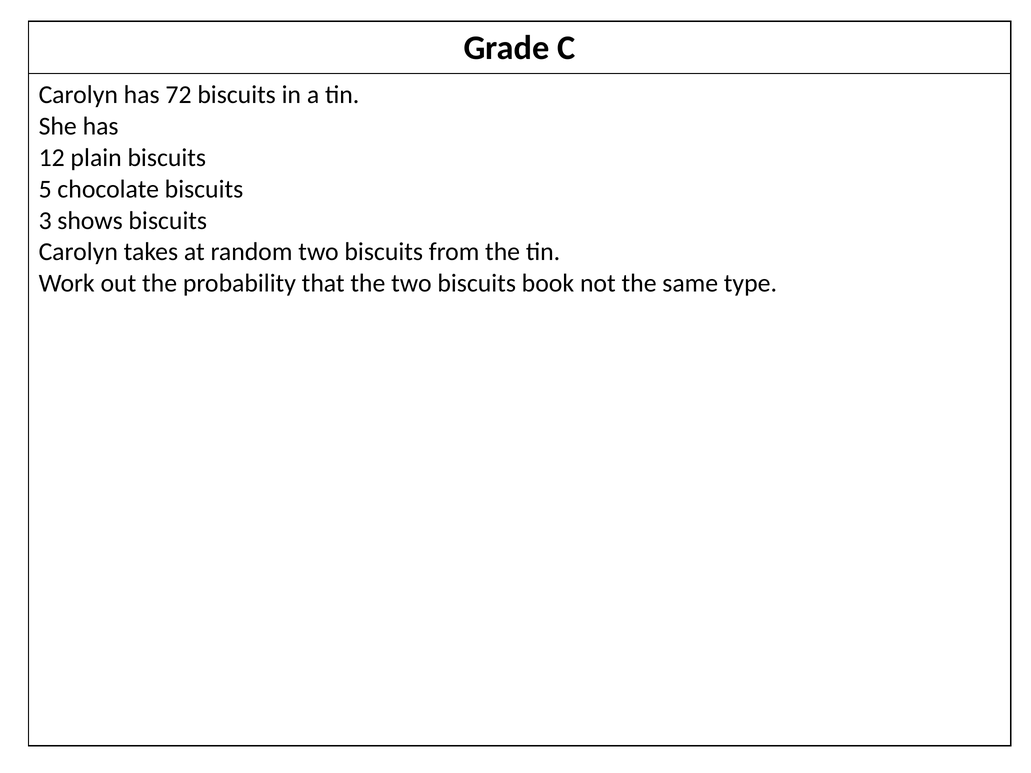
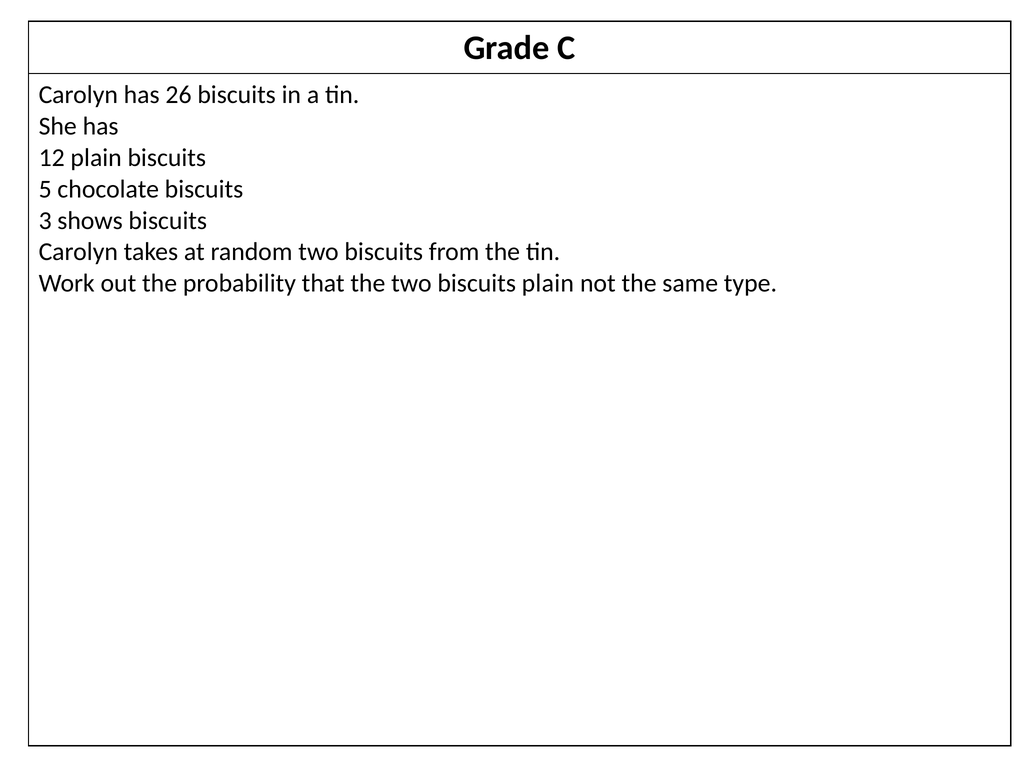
72: 72 -> 26 (179, 95)
biscuits book: book -> plain (548, 284)
